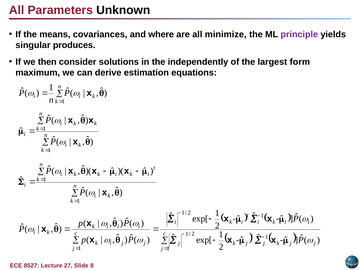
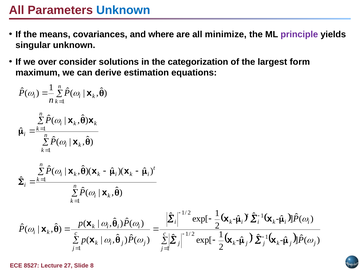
Unknown colour: black -> blue (123, 10)
singular produces: produces -> unknown (74, 45)
then: then -> over (47, 62)
independently: independently -> categorization (198, 62)
